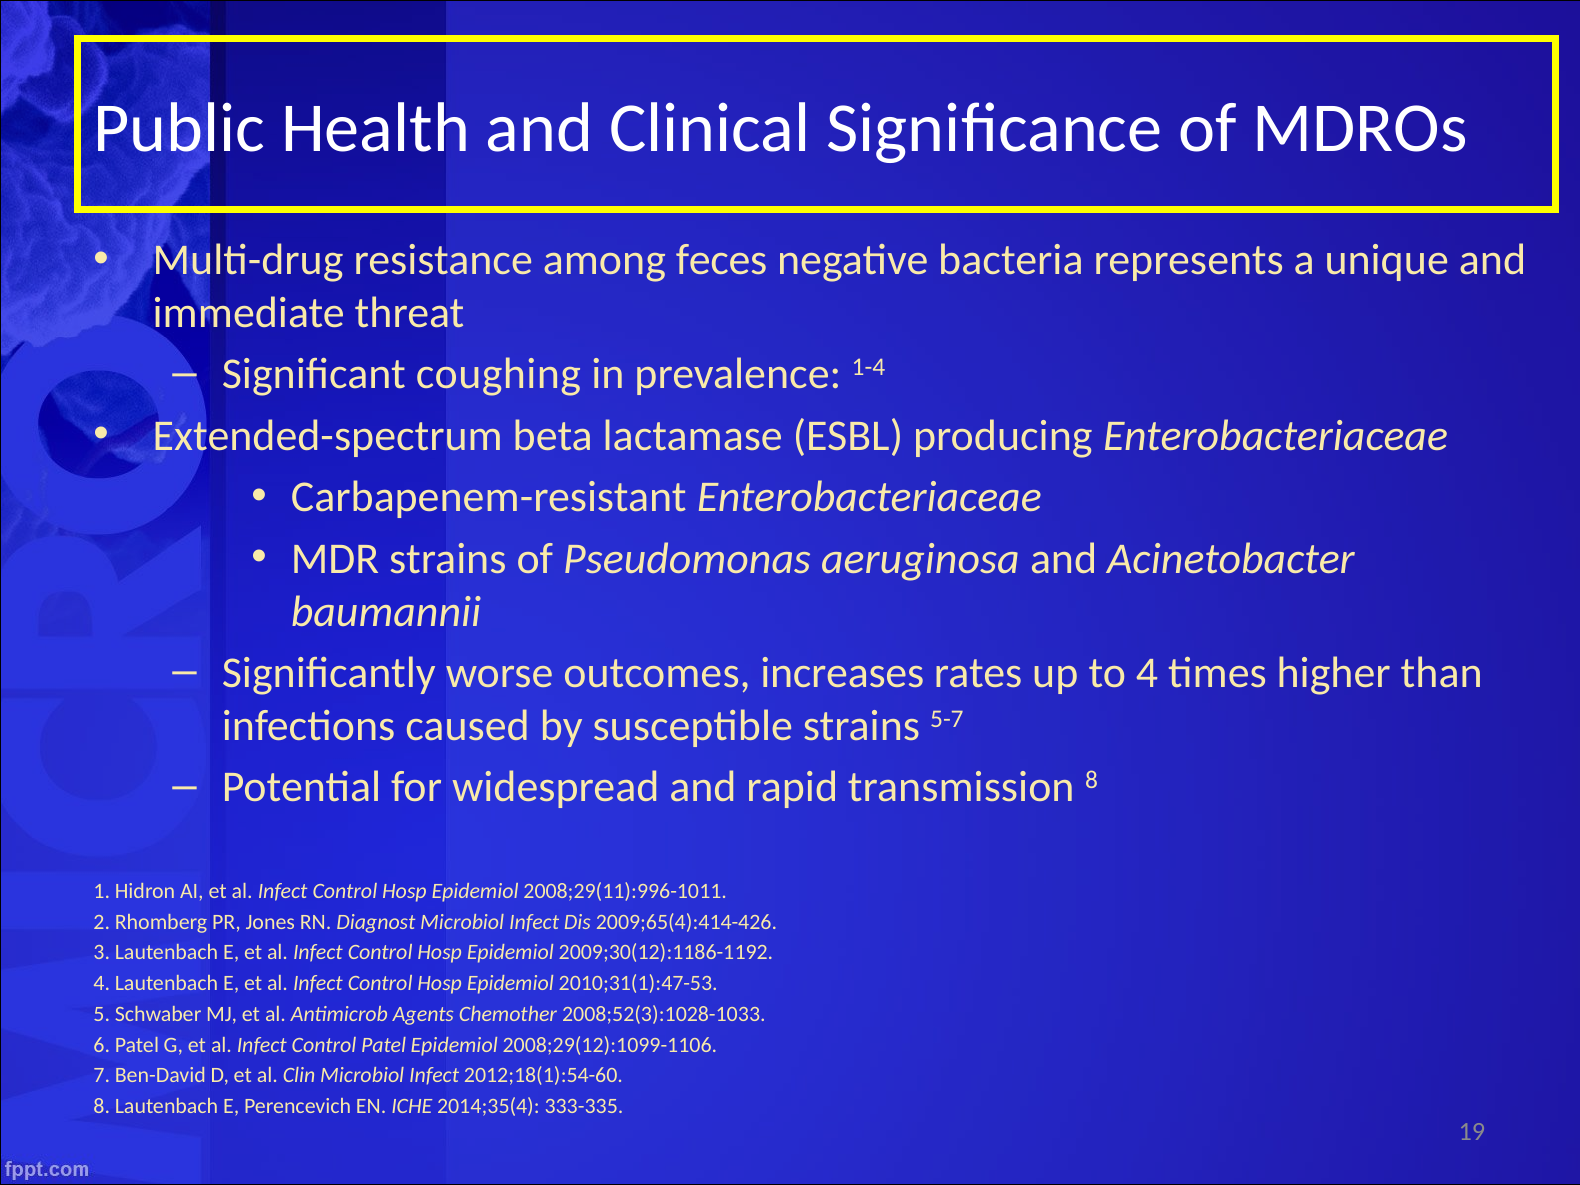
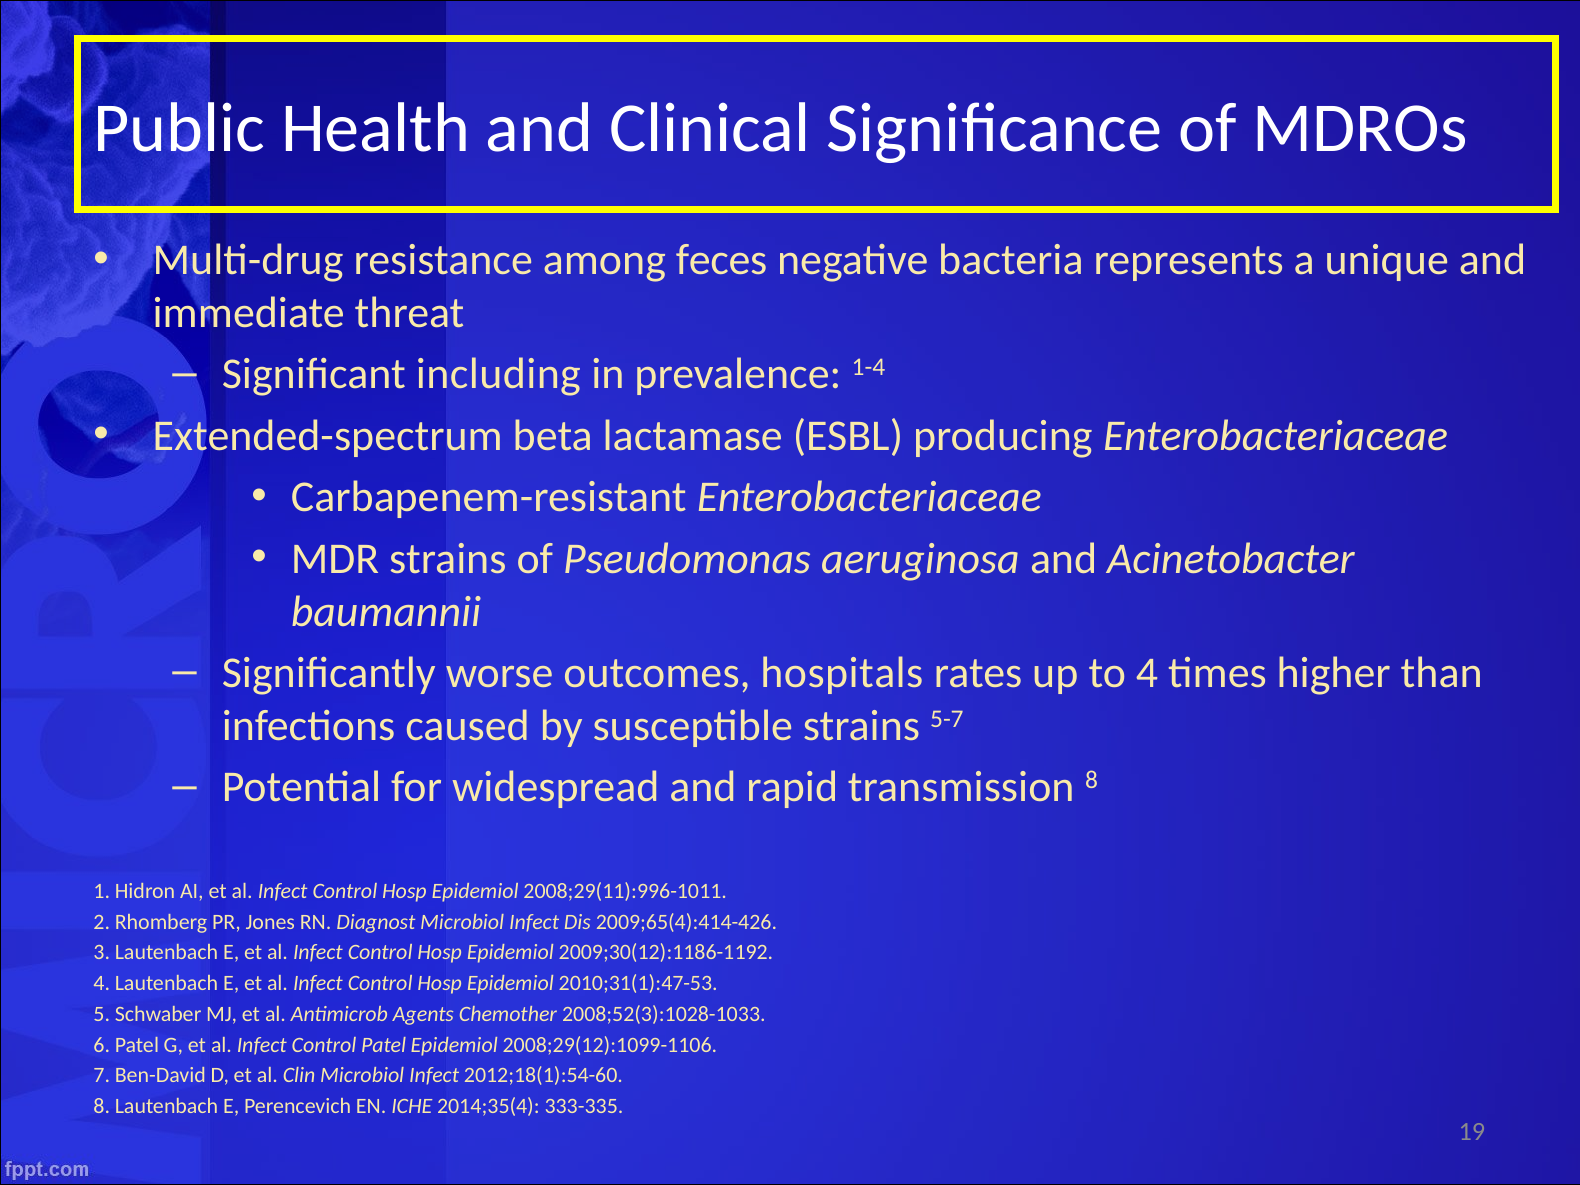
coughing: coughing -> including (498, 374)
increases: increases -> hospitals (842, 673)
